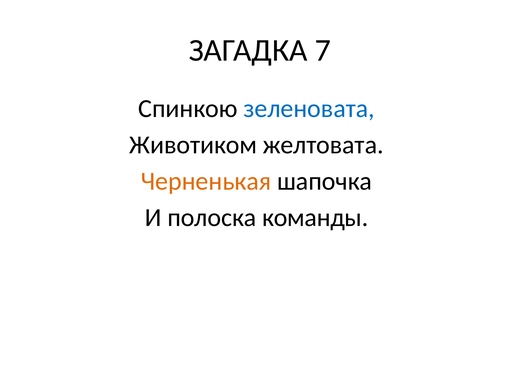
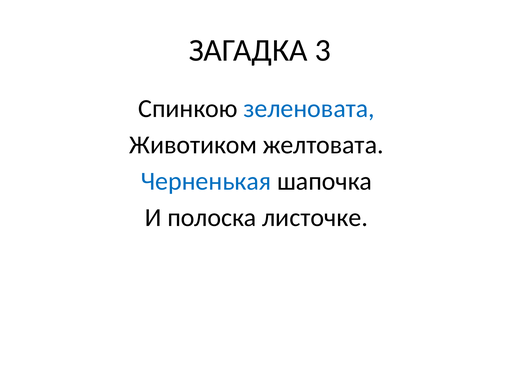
7: 7 -> 3 (323, 50)
Черненькая colour: orange -> blue (206, 181)
команды: команды -> листочке (315, 218)
